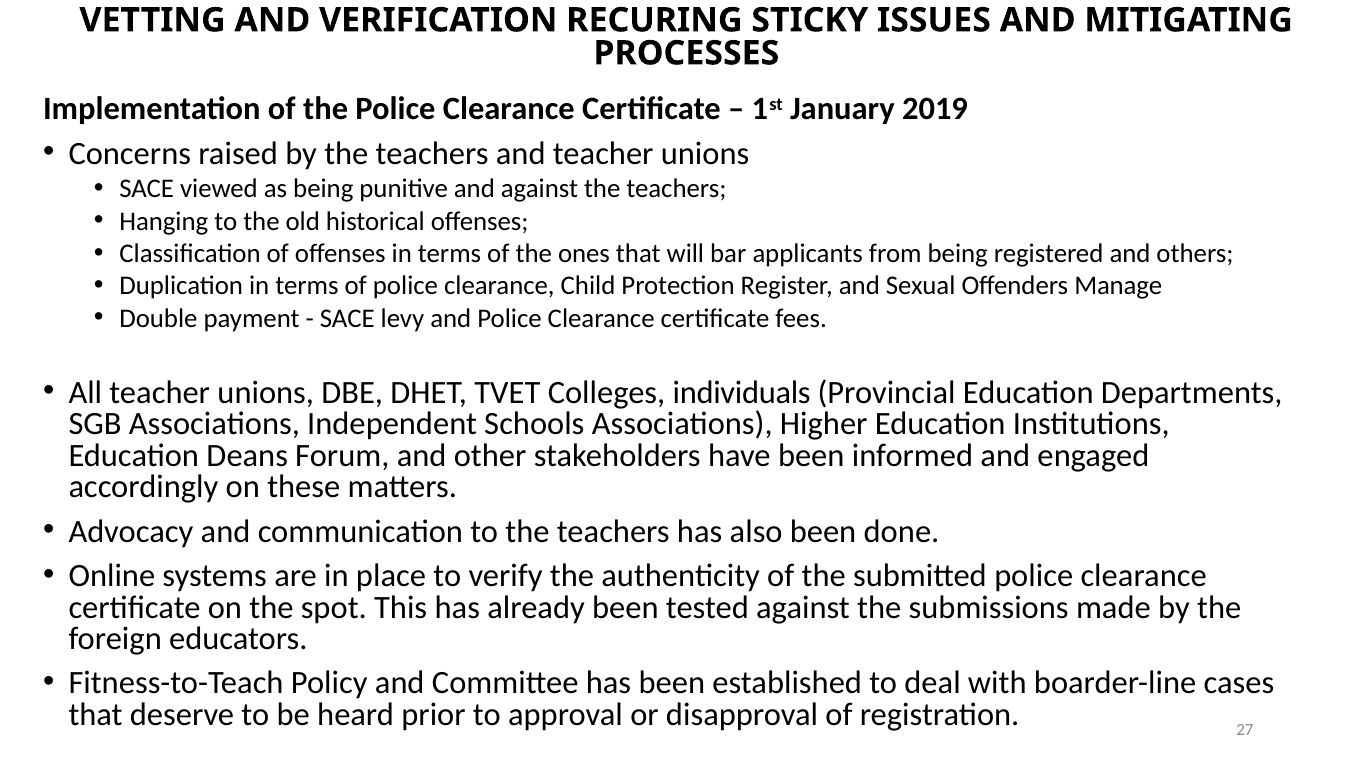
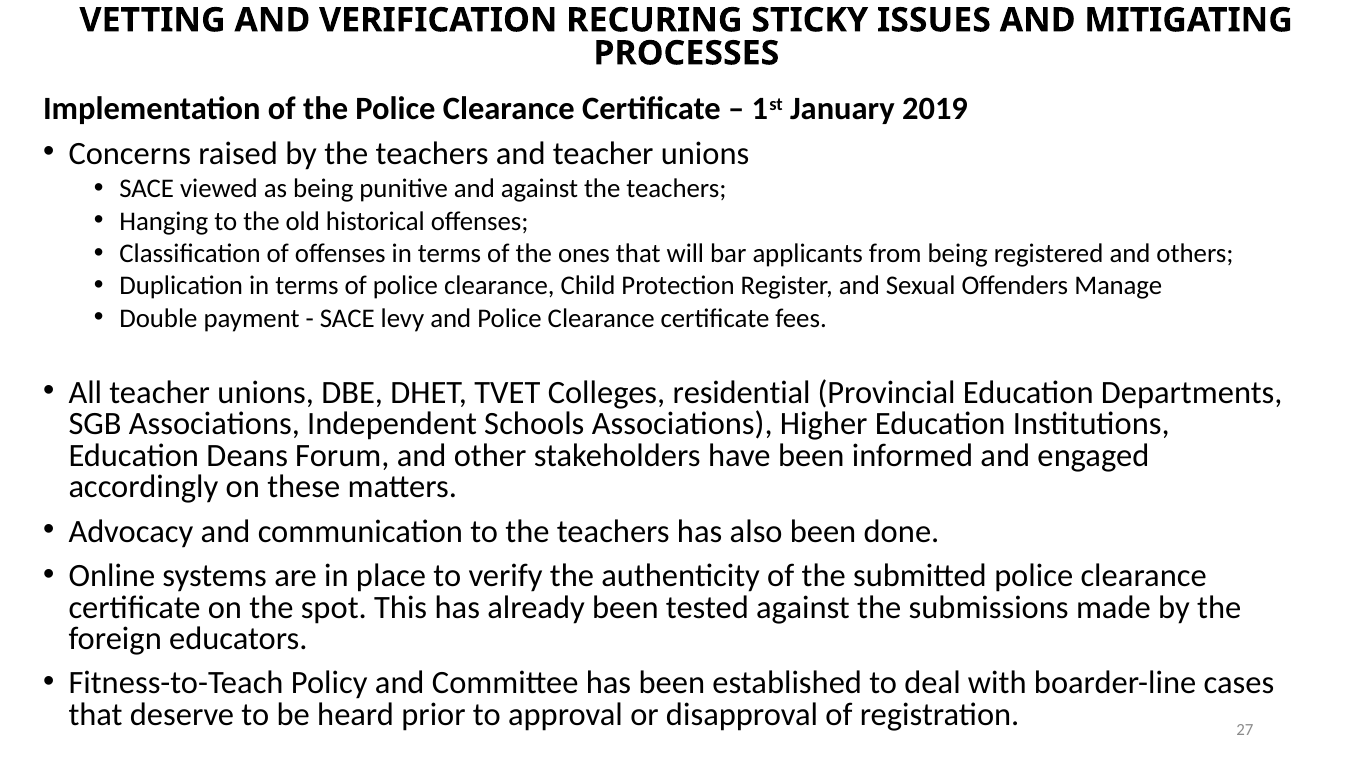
individuals: individuals -> residential (742, 392)
